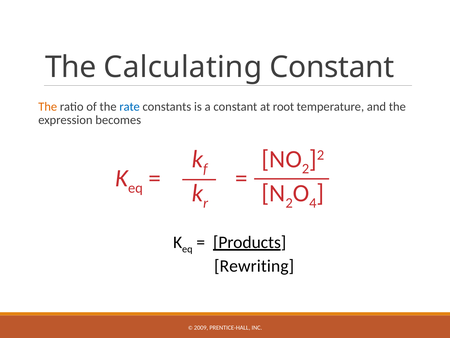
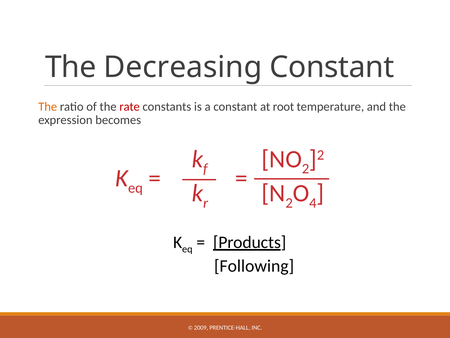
Calculating: Calculating -> Decreasing (183, 67)
rate colour: blue -> red (130, 106)
Rewriting: Rewriting -> Following (254, 266)
